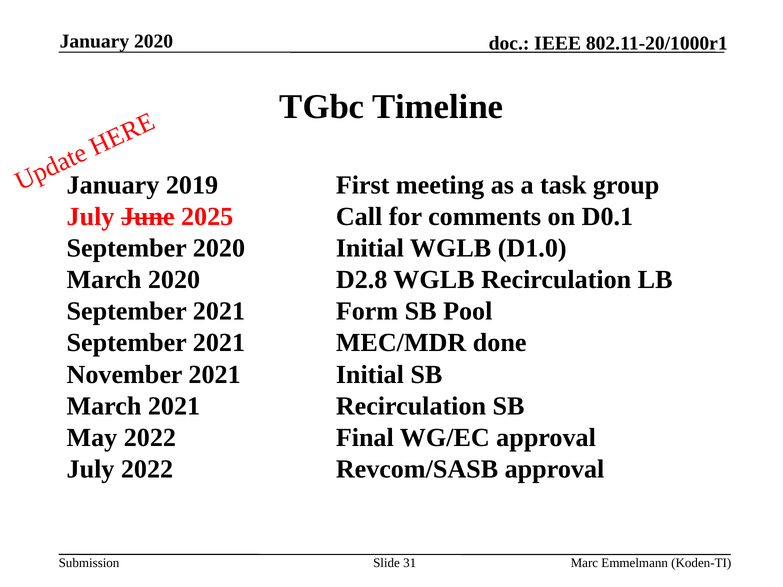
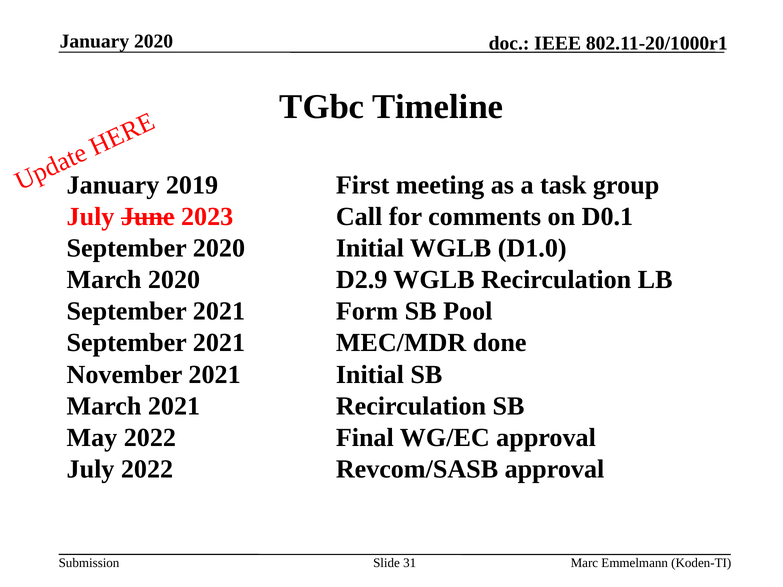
2025: 2025 -> 2023 (207, 217)
D2.8: D2.8 -> D2.9 (362, 280)
